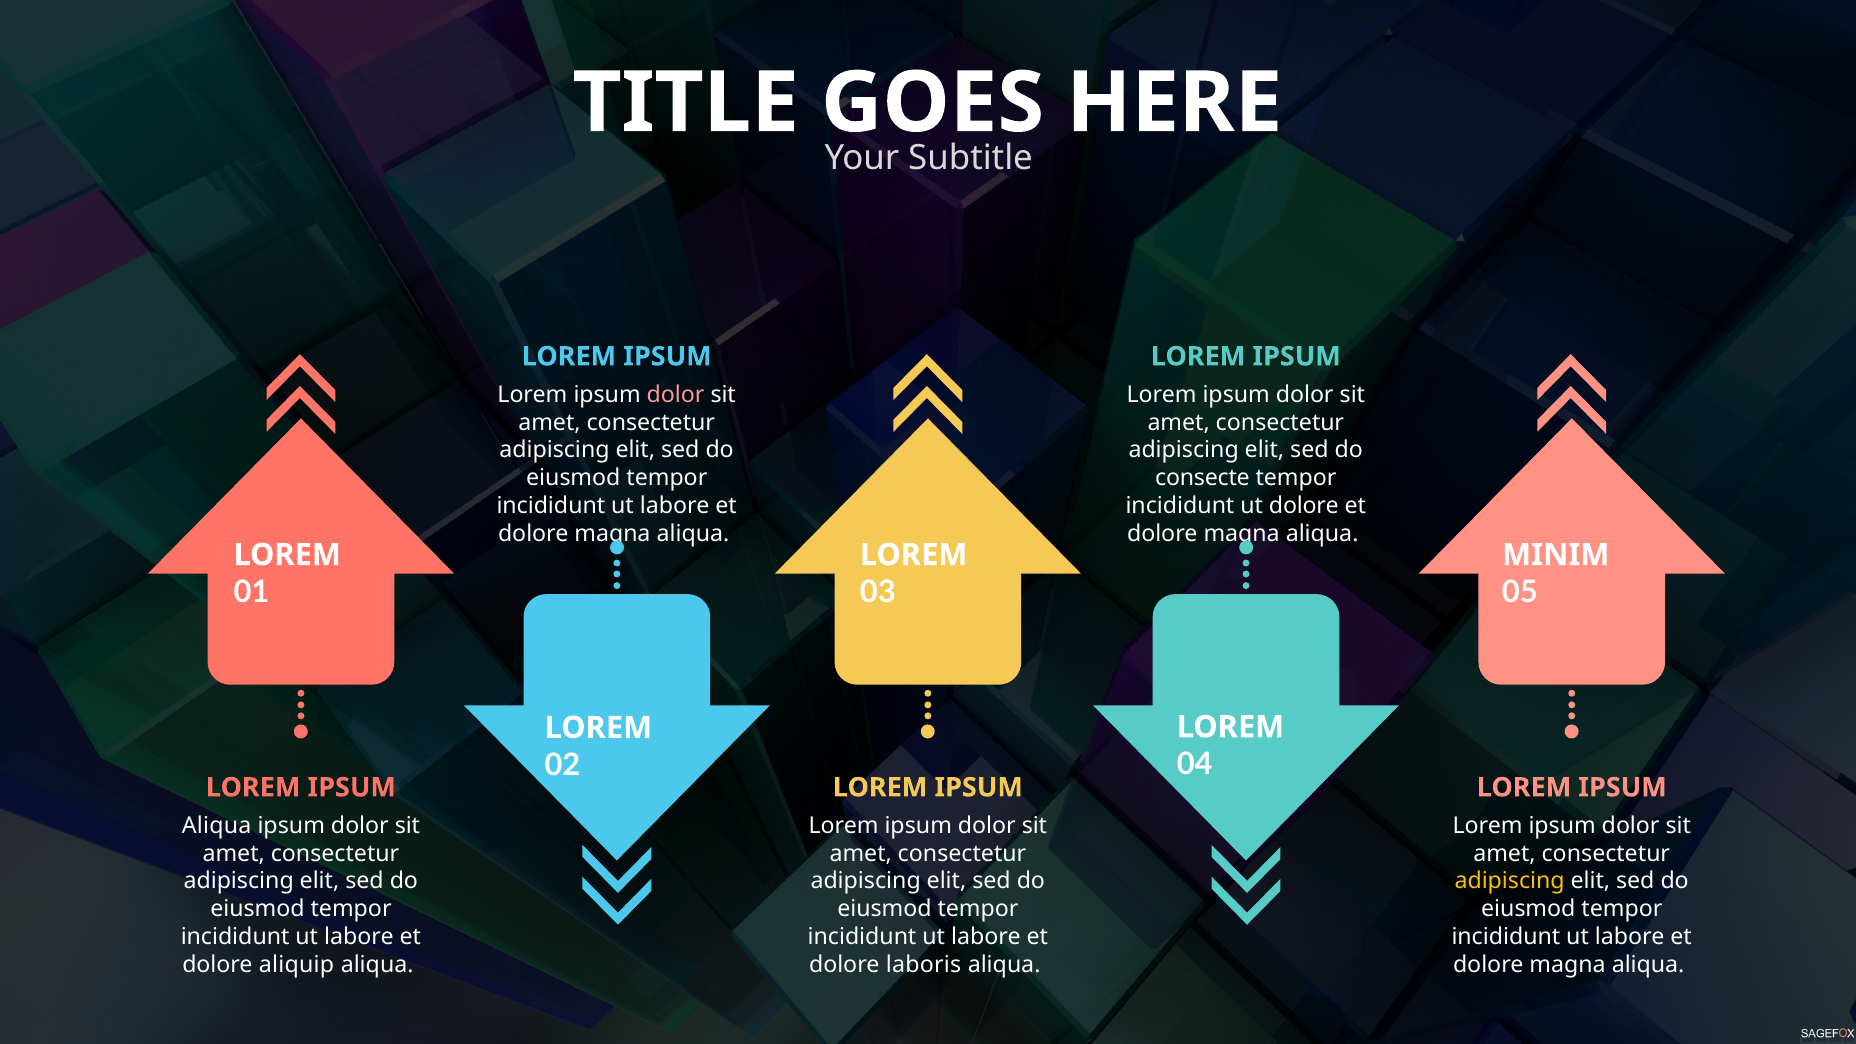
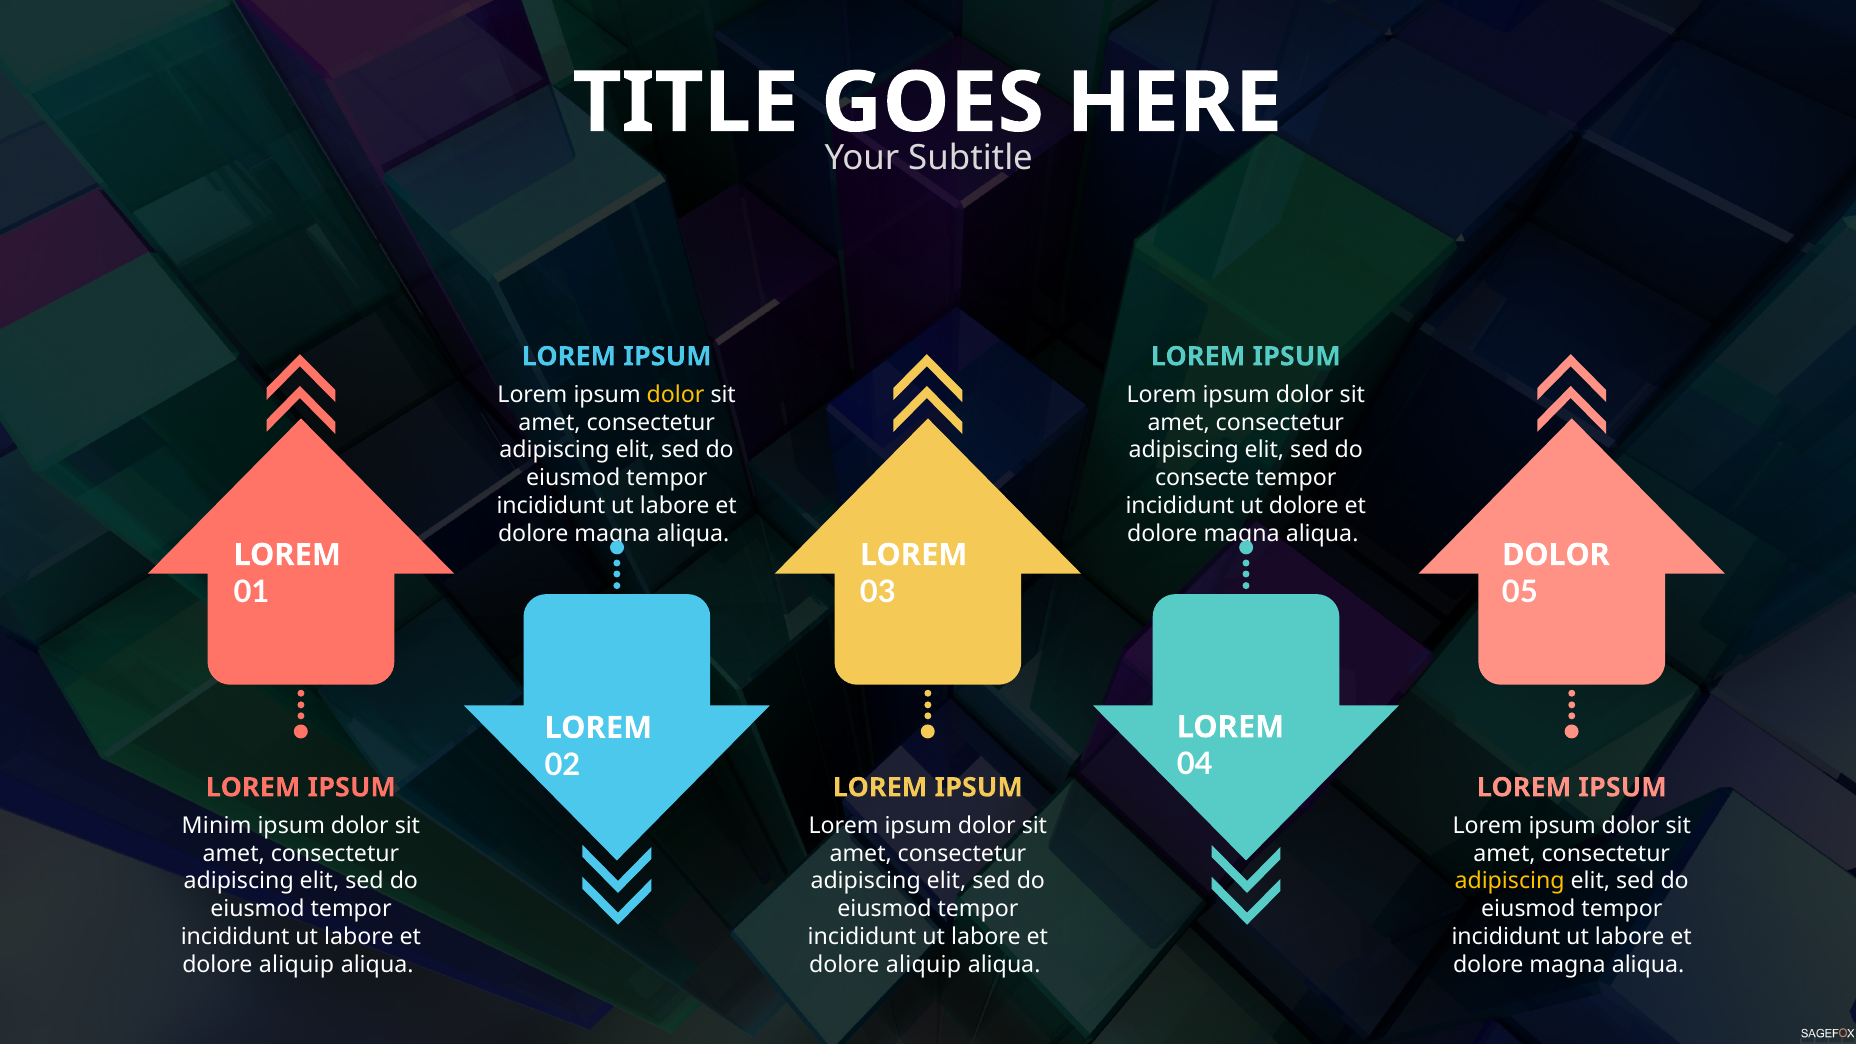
dolor colour: pink -> yellow (676, 395)
MINIM: MINIM -> DOLOR (1556, 555)
Aliqua: Aliqua -> Minim (217, 826)
laboris: laboris -> aliquip (924, 965)
